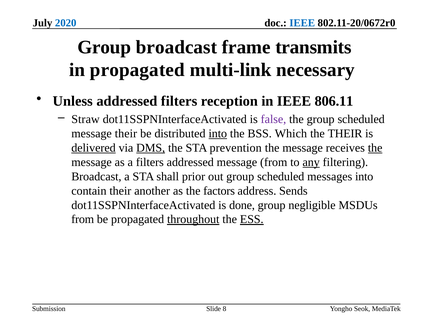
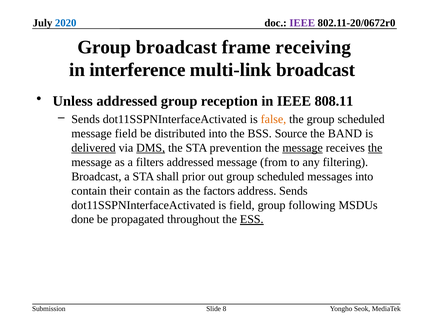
IEEE colour: blue -> purple (302, 23)
transmits: transmits -> receiving (313, 47)
in propagated: propagated -> interference (138, 70)
multi-link necessary: necessary -> broadcast (316, 70)
addressed filters: filters -> group (179, 101)
806.11: 806.11 -> 808.11 (334, 101)
Straw: Straw -> Sends (86, 119)
false colour: purple -> orange (273, 119)
message their: their -> field (126, 133)
into underline: present -> none (218, 133)
Which: Which -> Source (291, 133)
the THEIR: THEIR -> BAND (345, 133)
message underline: none -> present (303, 148)
any underline: present -> none (311, 162)
their another: another -> contain (152, 191)
is done: done -> field (242, 205)
negligible: negligible -> following (312, 205)
from: from -> done (83, 219)
throughout underline: present -> none (193, 219)
